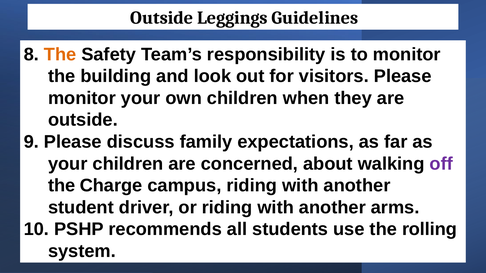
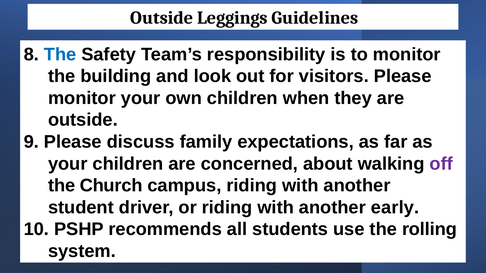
The colour: orange -> blue (60, 54)
Charge: Charge -> Church (111, 186)
arms: arms -> early (395, 208)
